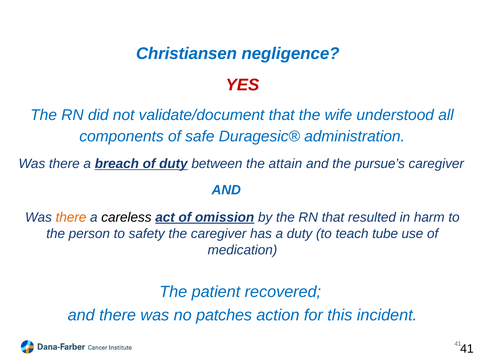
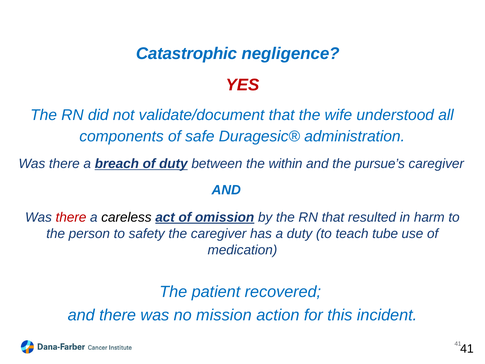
Christiansen: Christiansen -> Catastrophic (187, 54)
attain: attain -> within (286, 164)
there colour: orange -> red (71, 217)
patches: patches -> mission (224, 315)
